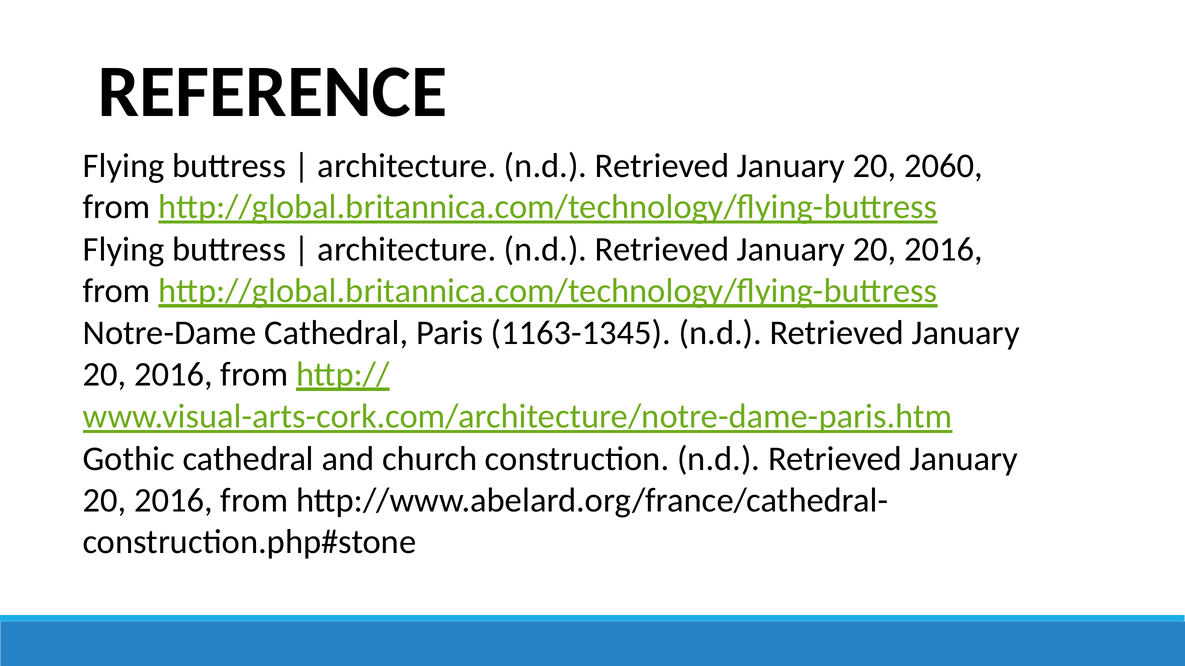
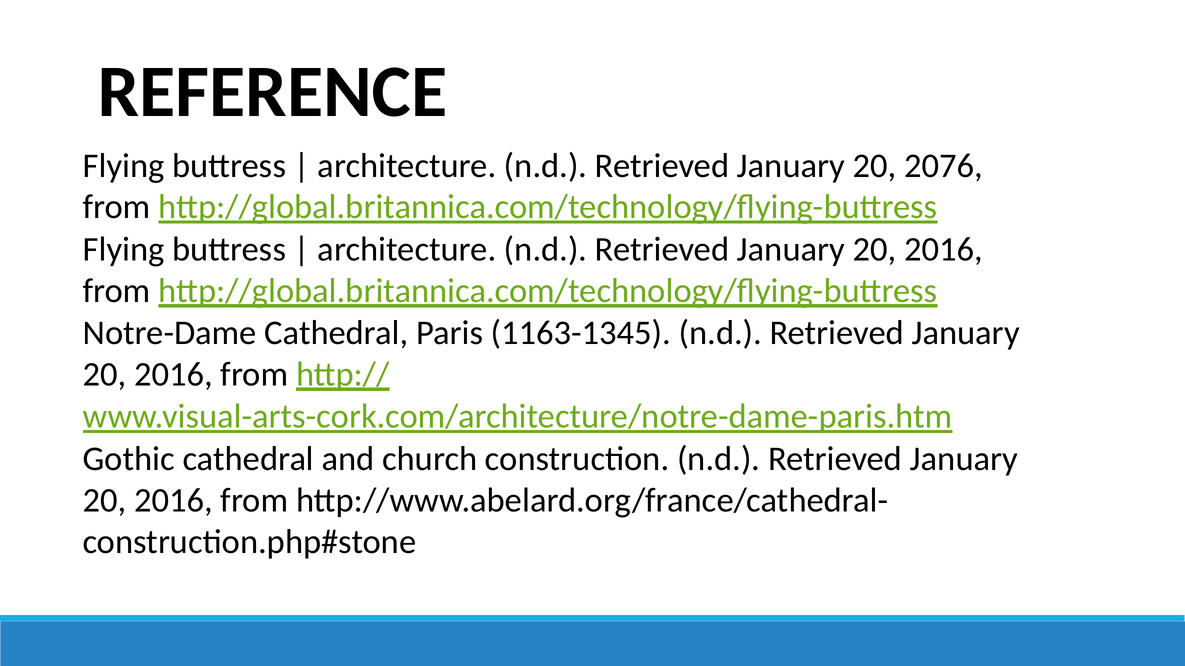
2060: 2060 -> 2076 (943, 166)
